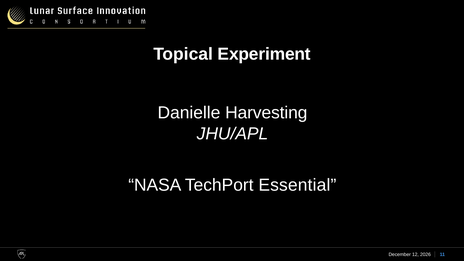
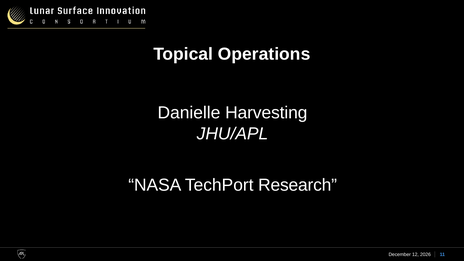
Experiment: Experiment -> Operations (264, 54)
Essential: Essential -> Research (298, 185)
